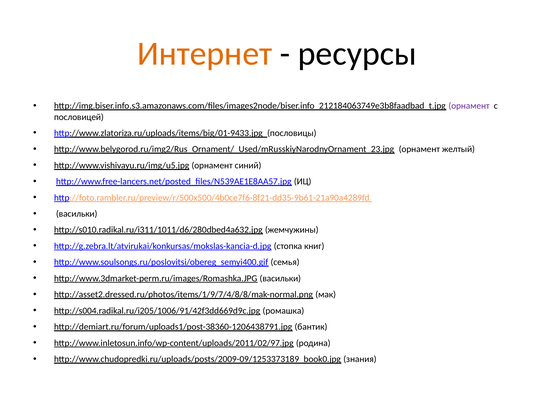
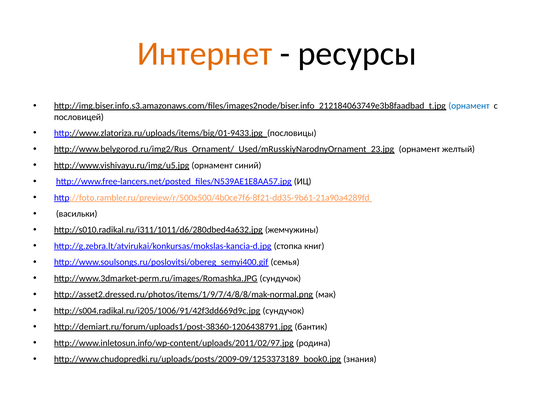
орнамент colour: purple -> blue (469, 106)
http://www.3dmarket-perm.ru/images/Romashka.JPG васильки: васильки -> сундучок (280, 279)
http://s004.radikal.ru/i205/1006/91/42f3dd669d9c.jpg ромашка: ромашка -> сундучок (283, 311)
